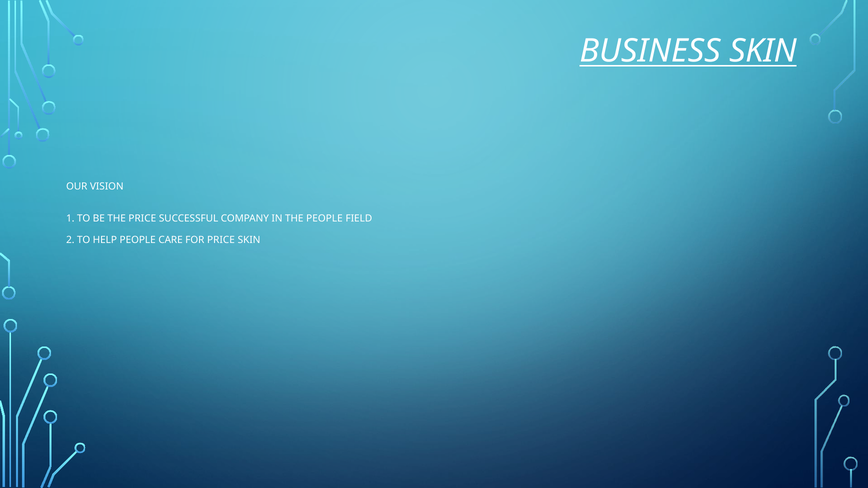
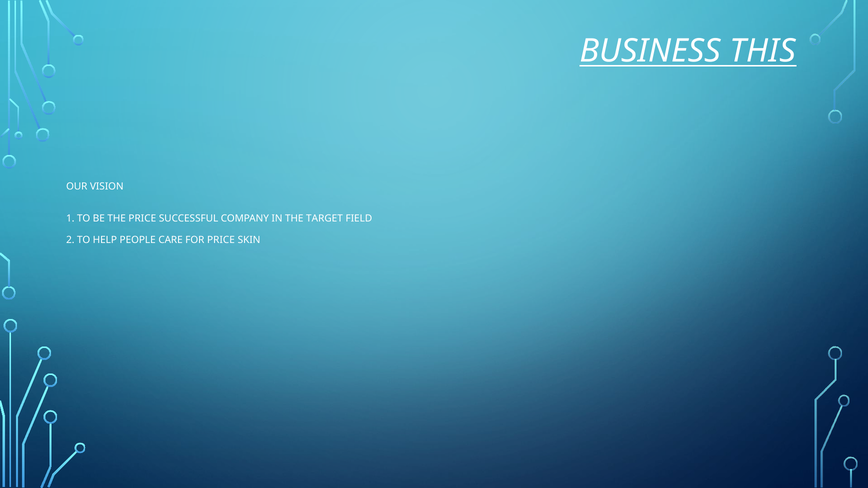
BUSINESS SKIN: SKIN -> THIS (763, 51)
THE PEOPLE: PEOPLE -> TARGET (325, 219)
